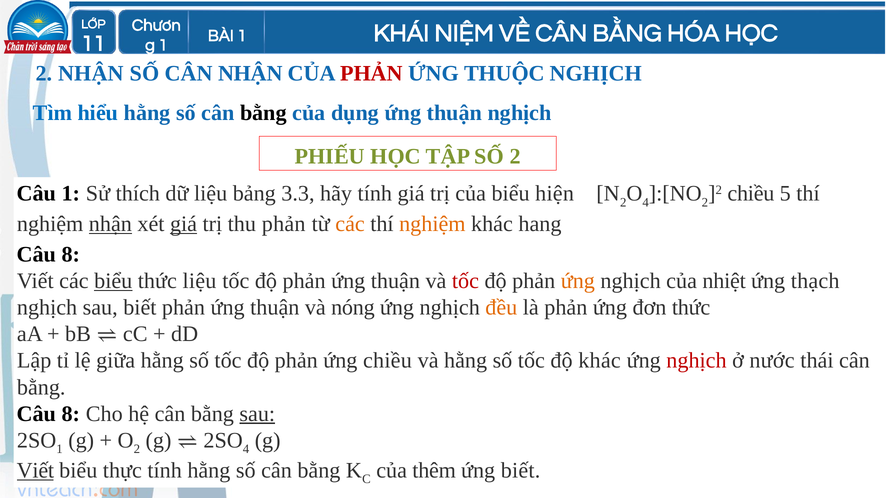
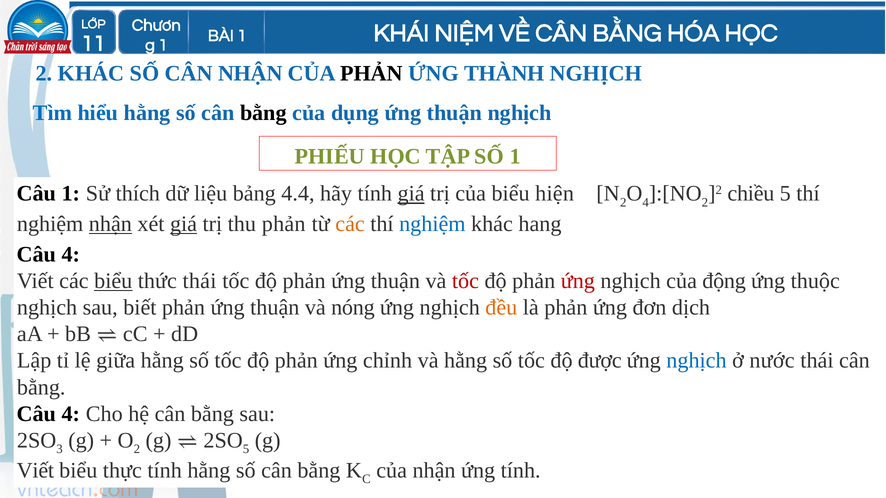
2 NHẬN: NHẬN -> KHÁC (91, 73)
PHẢN colour: red -> black (371, 73)
THUỘC: THUỘC -> THÀNH (504, 73)
SỐ 2: 2 -> 1 (515, 157)
3.3: 3.3 -> 4.4 (298, 194)
giá underline: none -> present (411, 194)
nghiệm colour: orange -> blue (432, 224)
8: 8 -> 4 (71, 255)
thức liệu: liệu -> thái (199, 281)
ứng colour: orange -> red (578, 281)
nhiệt: nhiệt -> động (724, 281)
thạch: thạch -> thuộc (815, 281)
đơn thức: thức -> dịch (691, 308)
ứng chiều: chiều -> chỉnh (388, 361)
độ khác: khác -> được (600, 361)
nghịch colour: red -> blue (696, 361)
8: 8 -> 4 (71, 414)
sau underline: present -> none (257, 414)
1: 1 -> 3 (60, 449)
4: 4 -> 5 (246, 449)
Viết underline: present -> none (35, 471)
của thêm: thêm -> nhận (434, 471)
ứng biết: biết -> tính (521, 471)
